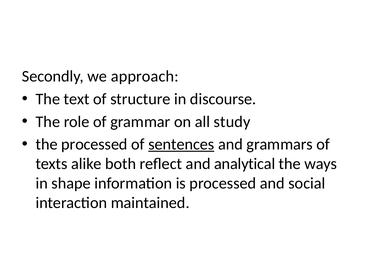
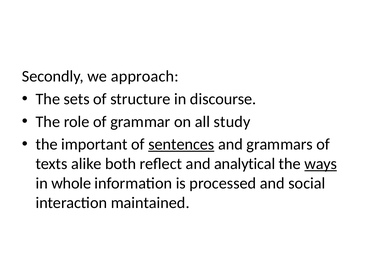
text: text -> sets (77, 99)
the processed: processed -> important (94, 145)
ways underline: none -> present (321, 164)
shape: shape -> whole (71, 184)
